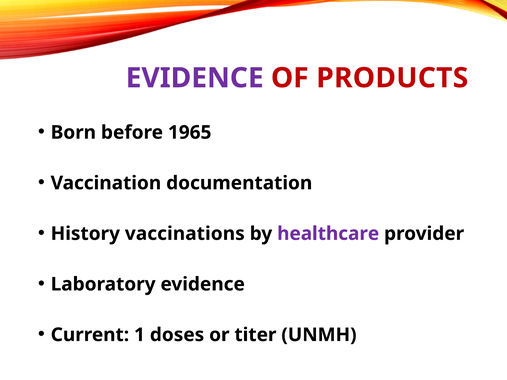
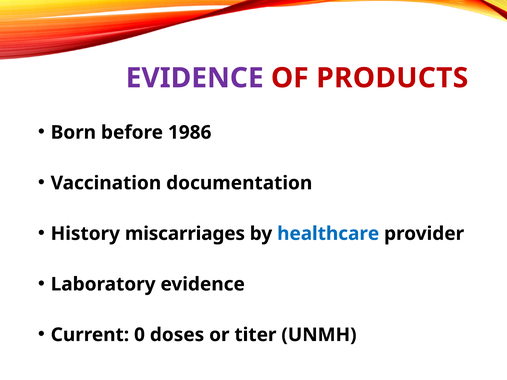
1965: 1965 -> 1986 (190, 133)
vaccinations: vaccinations -> miscarriages (185, 234)
healthcare colour: purple -> blue (328, 234)
1: 1 -> 0 (139, 335)
